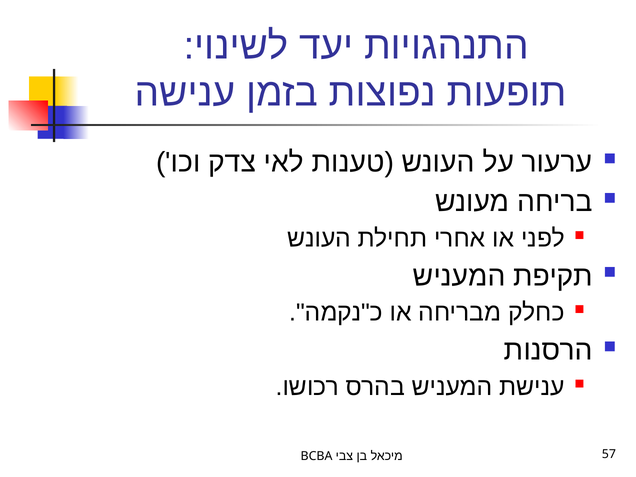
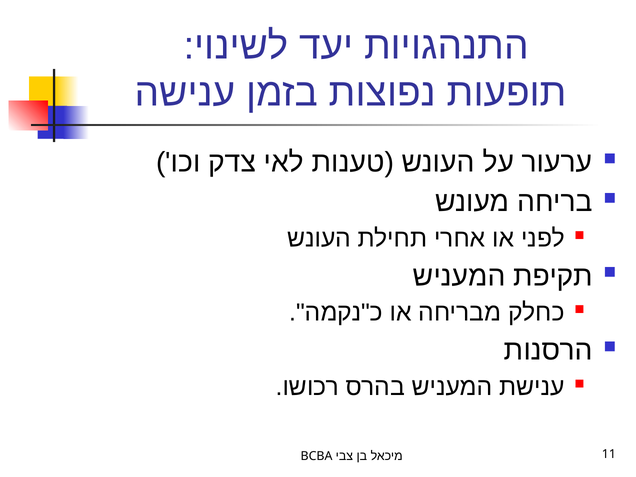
57: 57 -> 11 (609, 454)
